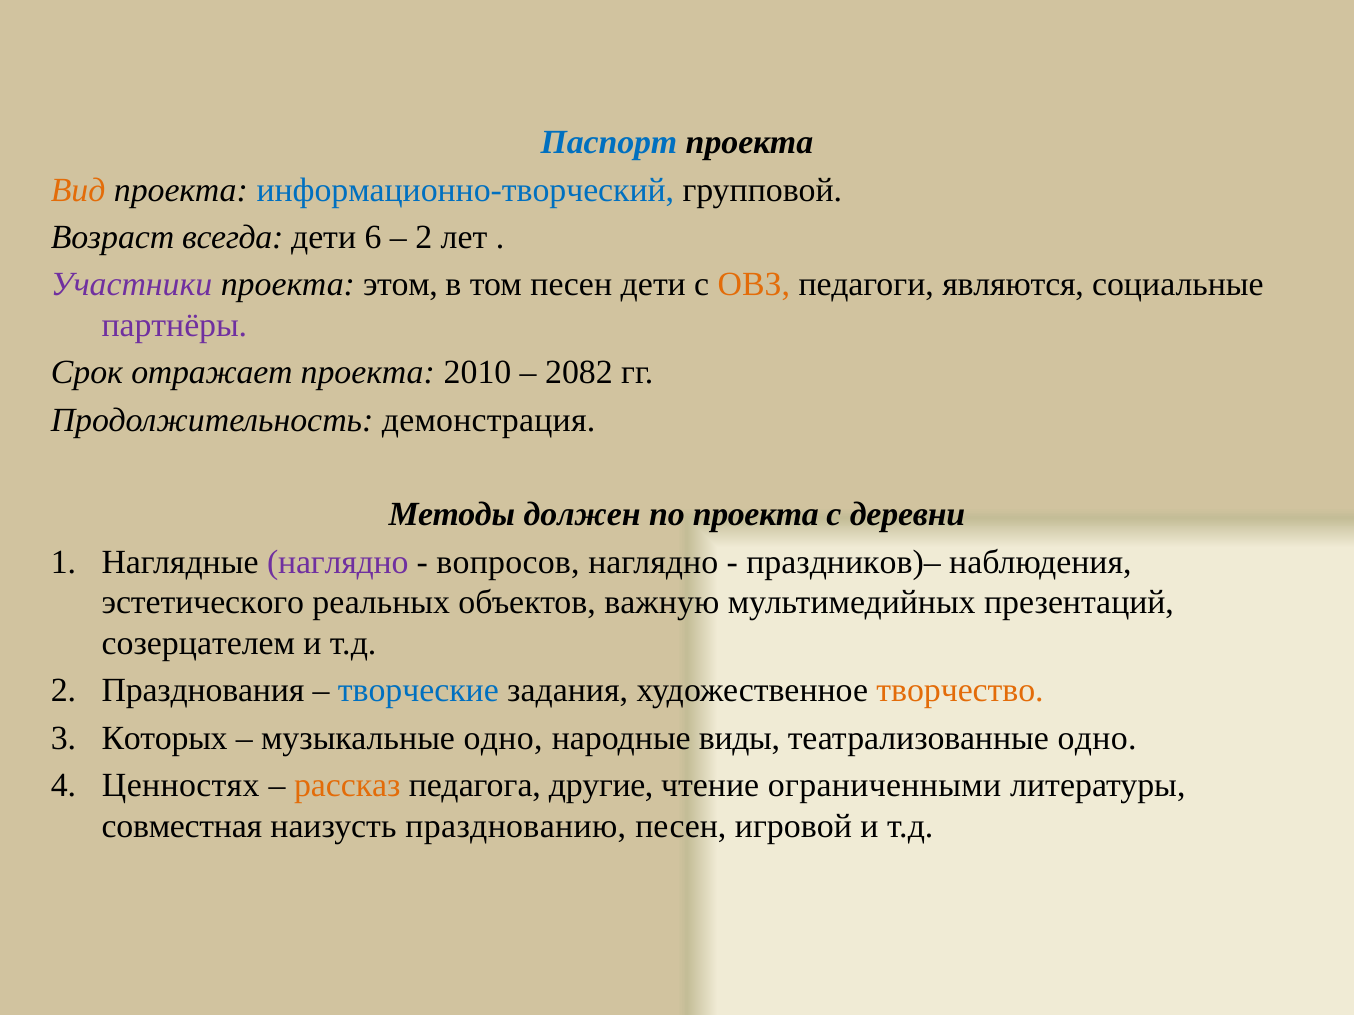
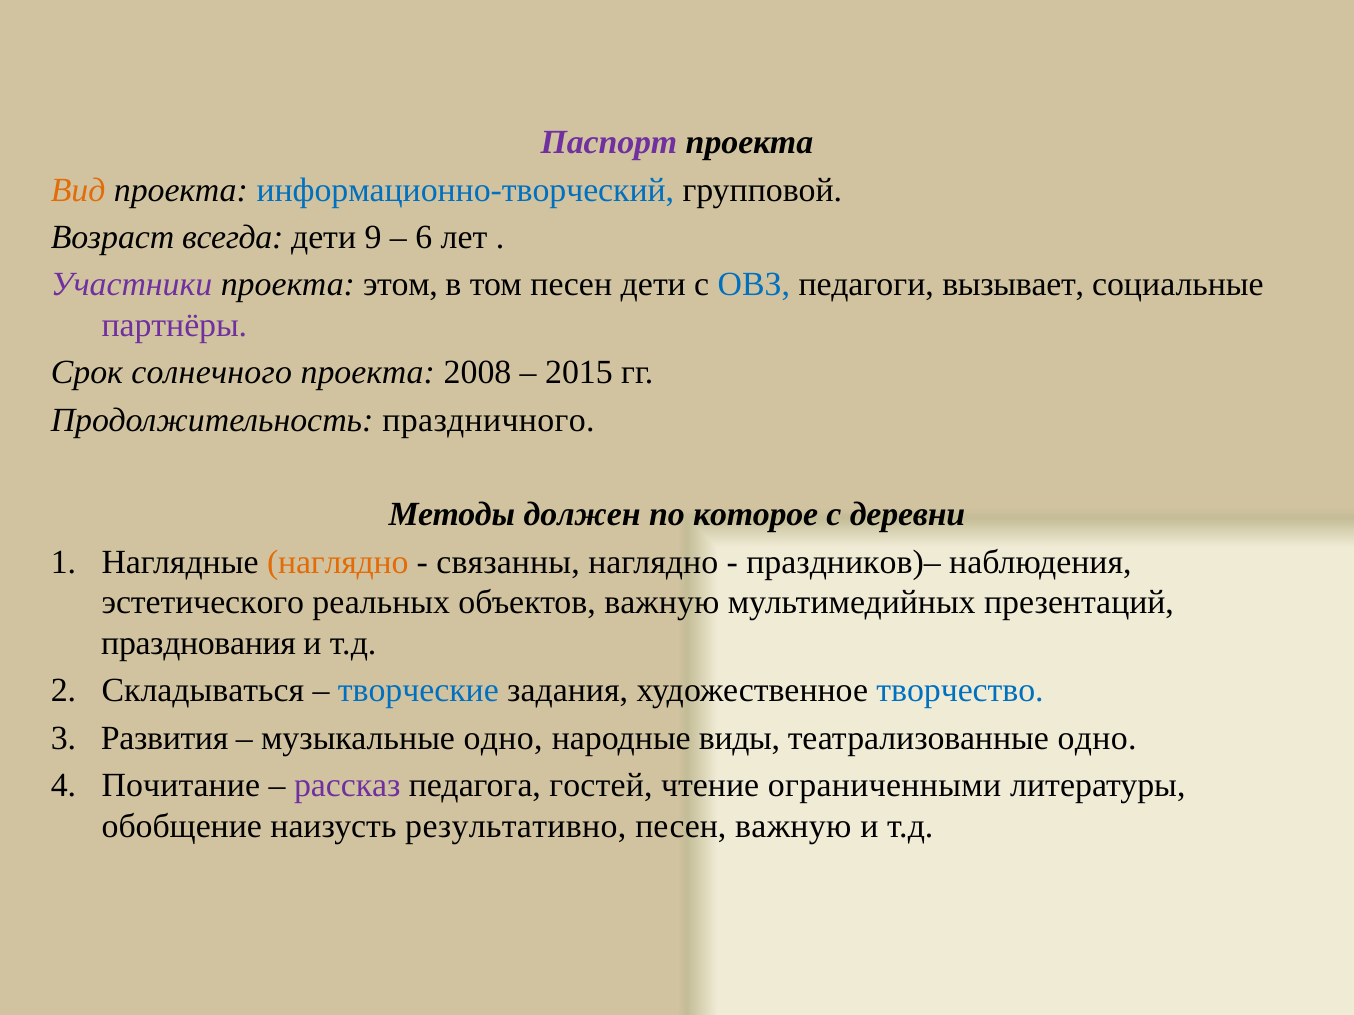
Паспорт colour: blue -> purple (609, 143)
6: 6 -> 9 (373, 237)
2: 2 -> 6 (424, 237)
ОВЗ colour: orange -> blue (754, 285)
являются: являются -> вызывает (1013, 285)
отражает: отражает -> солнечного (212, 373)
2010: 2010 -> 2008 (478, 373)
2082: 2082 -> 2015 (579, 373)
демонстрация: демонстрация -> праздничного (489, 420)
по проекта: проекта -> которое (756, 515)
наглядно colour: purple -> orange (338, 562)
вопросов: вопросов -> связанны (508, 562)
созерцателем: созерцателем -> празднования (199, 644)
Празднования: Празднования -> Складываться (203, 691)
творчество colour: orange -> blue (960, 691)
Которых: Которых -> Развития (165, 738)
Ценностях: Ценностях -> Почитание (181, 786)
рассказ colour: orange -> purple (347, 786)
другие: другие -> гостей (601, 786)
совместная: совместная -> обобщение (182, 826)
празднованию: празднованию -> результативно (516, 826)
песен игровой: игровой -> важную (793, 826)
